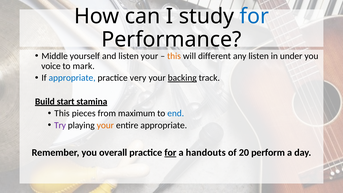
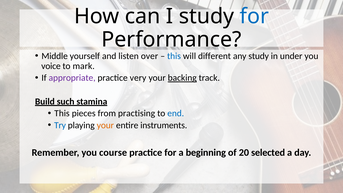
listen your: your -> over (150, 56)
this colour: orange -> blue (174, 56)
any listen: listen -> study (259, 56)
appropriate colour: blue -> purple (72, 78)
start: start -> such (66, 102)
maximum: maximum -> practising (137, 113)
Try colour: purple -> blue (60, 125)
entire appropriate: appropriate -> instruments (164, 125)
overall: overall -> course (113, 153)
for underline: present -> none (170, 153)
handouts: handouts -> beginning (206, 153)
perform: perform -> selected (268, 153)
